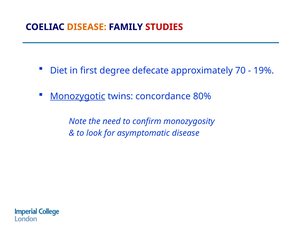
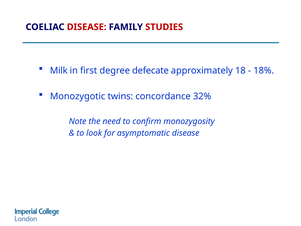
DISEASE colour: orange -> red (87, 27)
Diet: Diet -> Milk (59, 70)
70: 70 -> 18 (240, 70)
19%: 19% -> 18% (264, 70)
Monozygotic underline: present -> none (78, 96)
80%: 80% -> 32% (202, 96)
